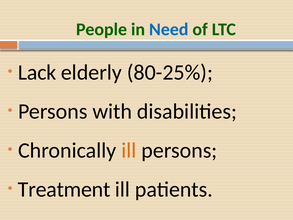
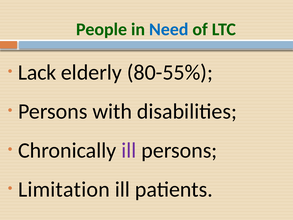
80-25%: 80-25% -> 80-55% (170, 72)
ill colour: orange -> purple (129, 150)
Treatment: Treatment -> Limitation (64, 189)
